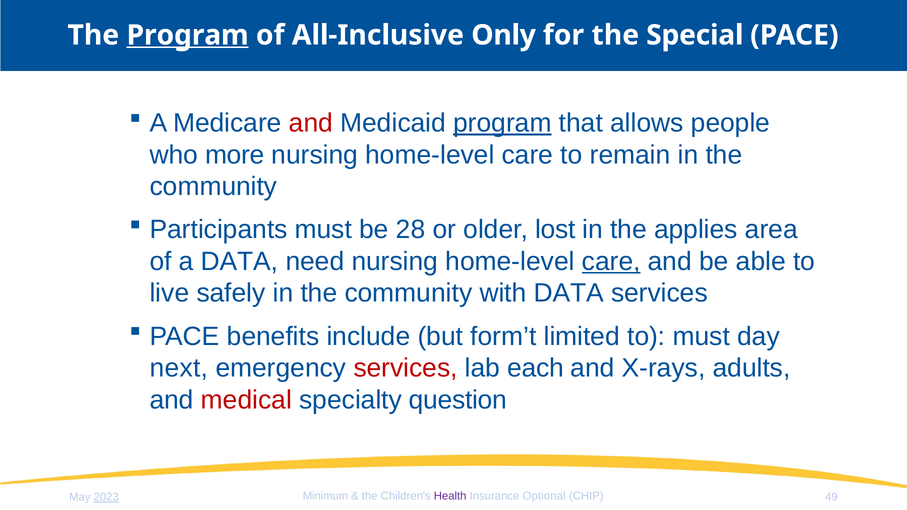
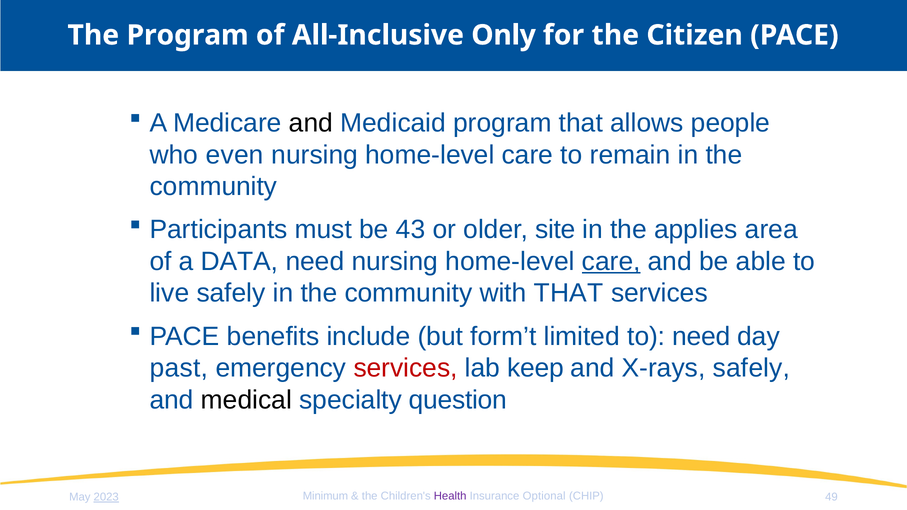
Program underline: present -> none (188, 35)
Special: Special -> Citizen (695, 35)
and colour: red -> black (311, 123)
program underline: present -> none (502, 123)
more: more -> even (235, 155)
28: 28 -> 43 (411, 230)
lost: lost -> site (555, 230)
with DATA: DATA -> THAT (569, 293)
to must: must -> need (701, 336)
next: next -> past (179, 368)
each: each -> keep (535, 368)
X-rays adults: adults -> safely (751, 368)
medical colour: red -> black (246, 400)
